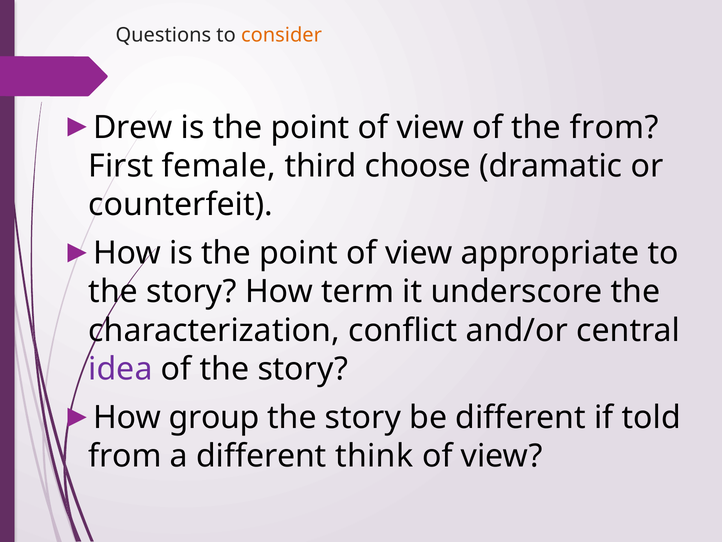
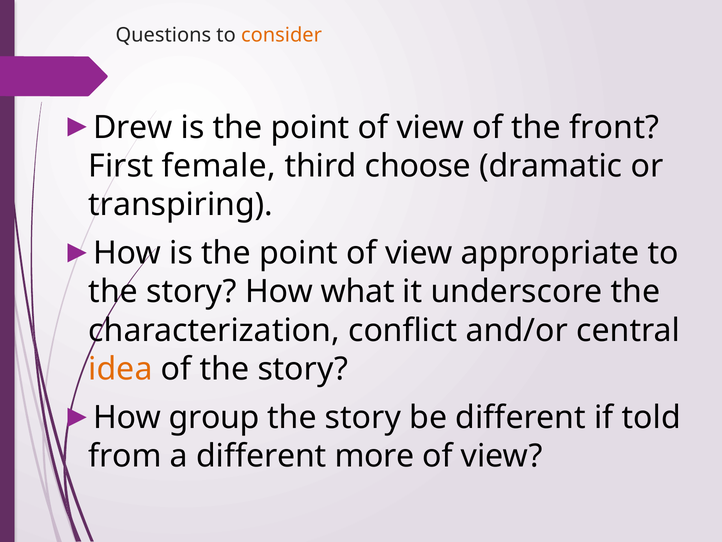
the from: from -> front (614, 127)
counterfeit: counterfeit -> transpiring (181, 205)
term: term -> what (358, 292)
idea colour: purple -> orange (120, 369)
think: think -> more (375, 456)
